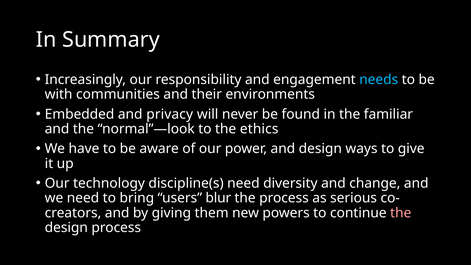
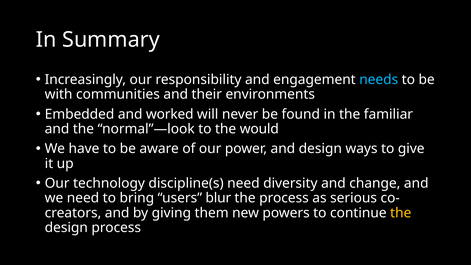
privacy: privacy -> worked (170, 114)
ethics: ethics -> would (259, 129)
the colour: pink -> yellow (401, 213)
